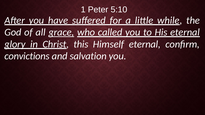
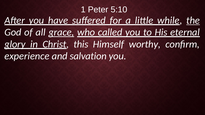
the underline: none -> present (193, 20)
Himself eternal: eternal -> worthy (145, 44)
convictions: convictions -> experience (27, 56)
